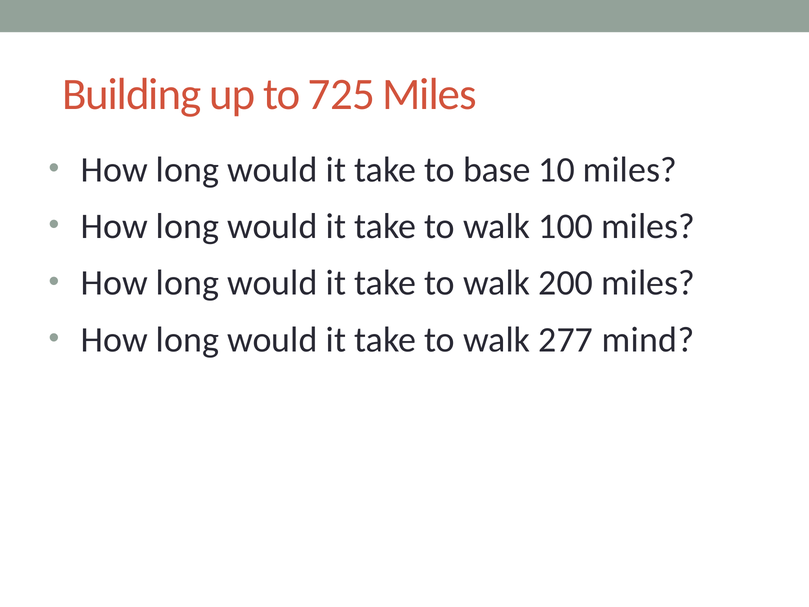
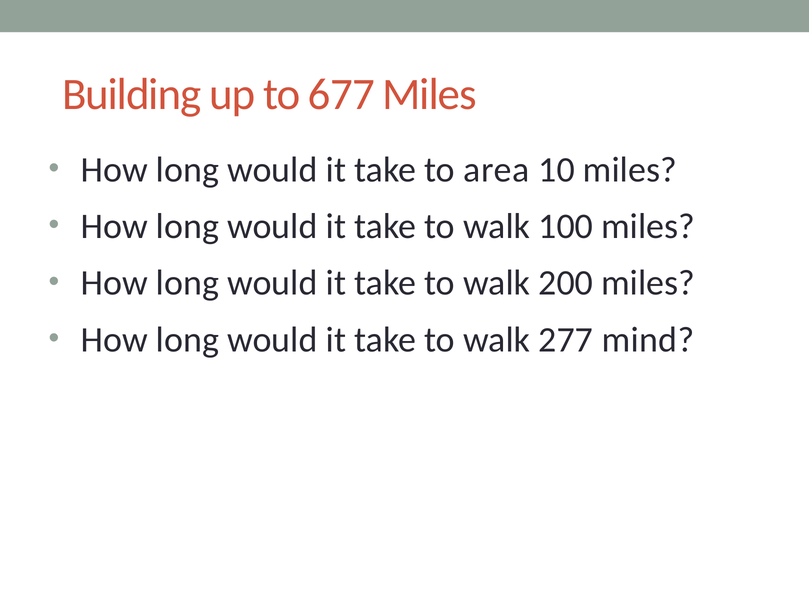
725: 725 -> 677 (342, 94)
base: base -> area (496, 170)
